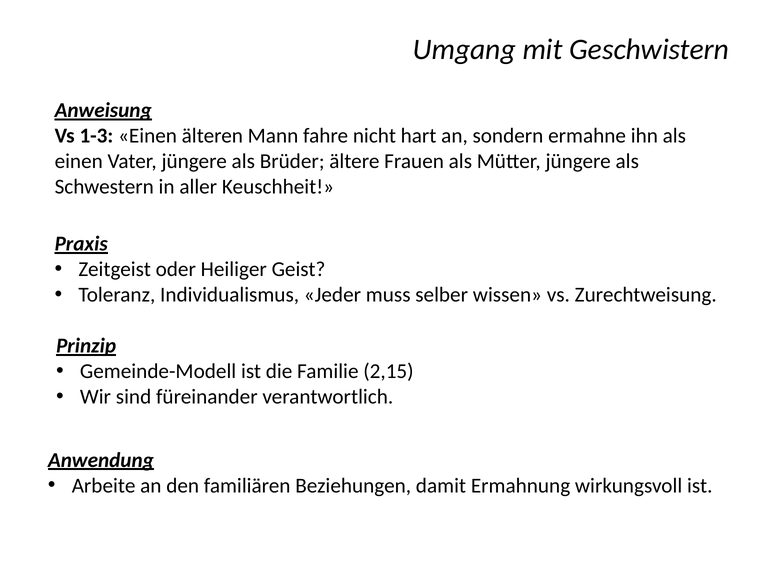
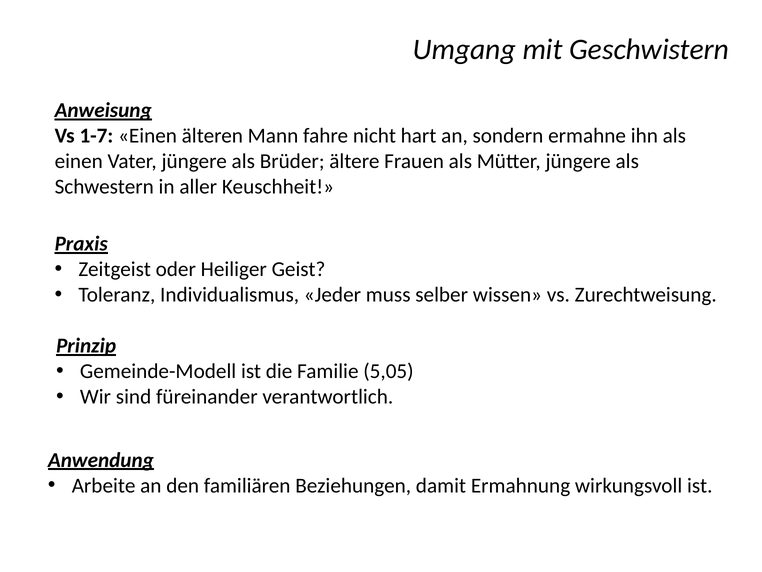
1-3: 1-3 -> 1-7 (96, 136)
2,15: 2,15 -> 5,05 (388, 371)
